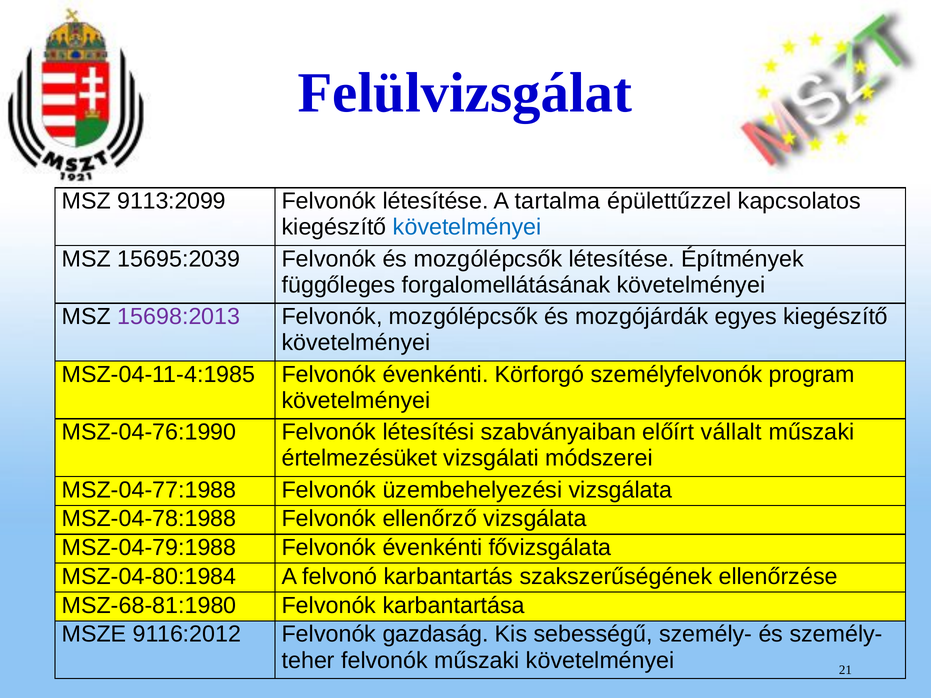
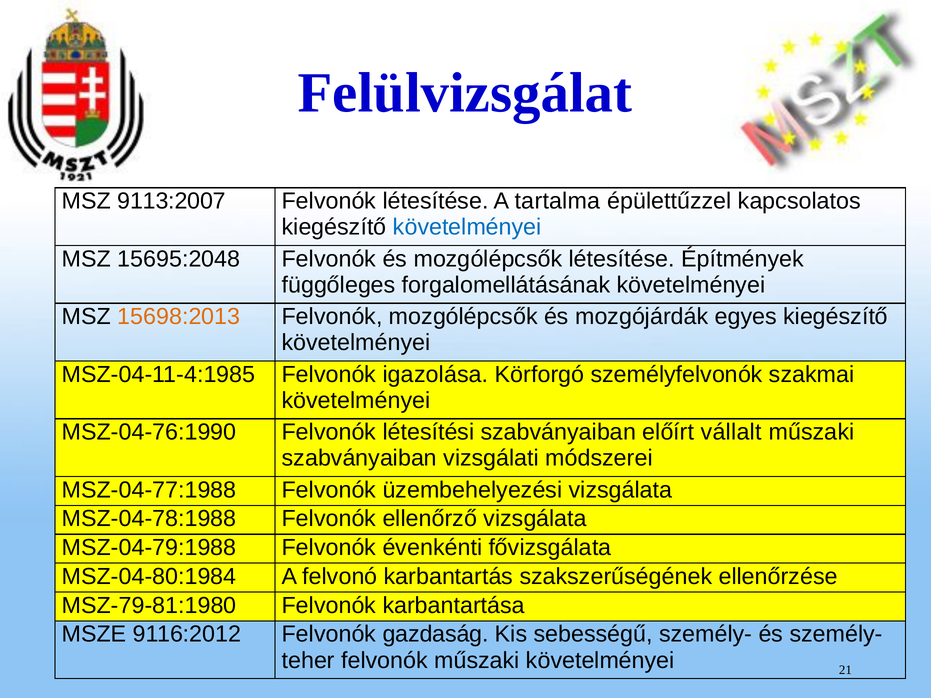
9113:2099: 9113:2099 -> 9113:2007 (172, 201)
15695:2039: 15695:2039 -> 15695:2048 (179, 259)
15698:2013 colour: purple -> orange (179, 317)
MSZ-04-11-4:1985 Felvonók évenkénti: évenkénti -> igazolása (436, 375)
program: program -> szakmai (812, 375)
értelmezésüket: értelmezésüket -> szabványaiban (359, 458)
MSZ-68-81:1980: MSZ-68-81:1980 -> MSZ-79-81:1980 (149, 606)
